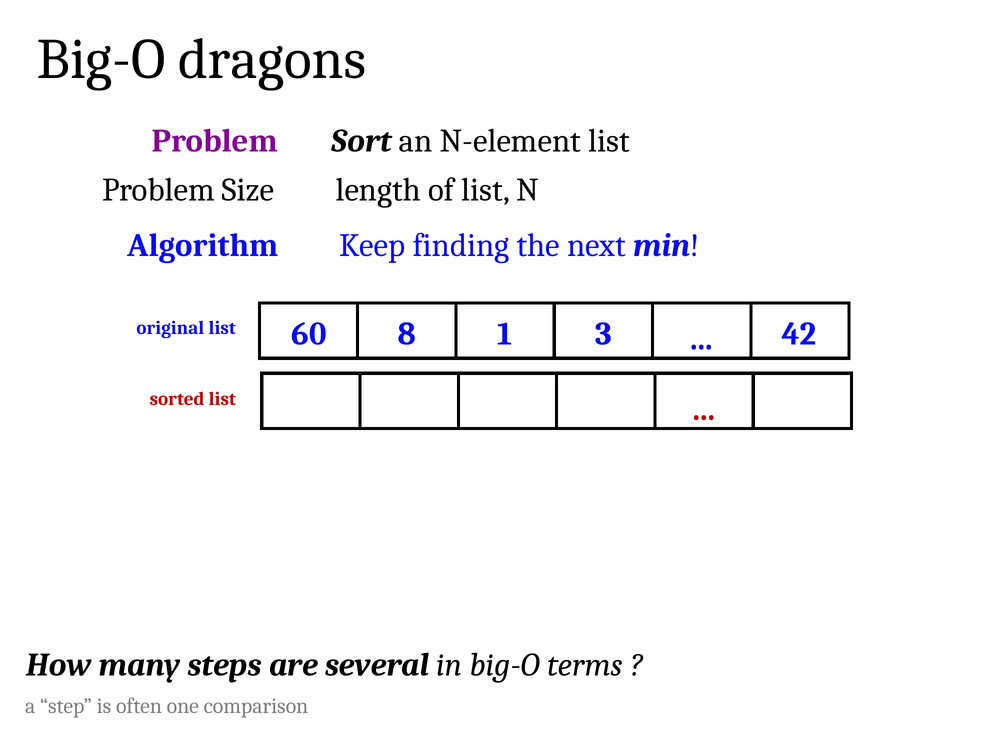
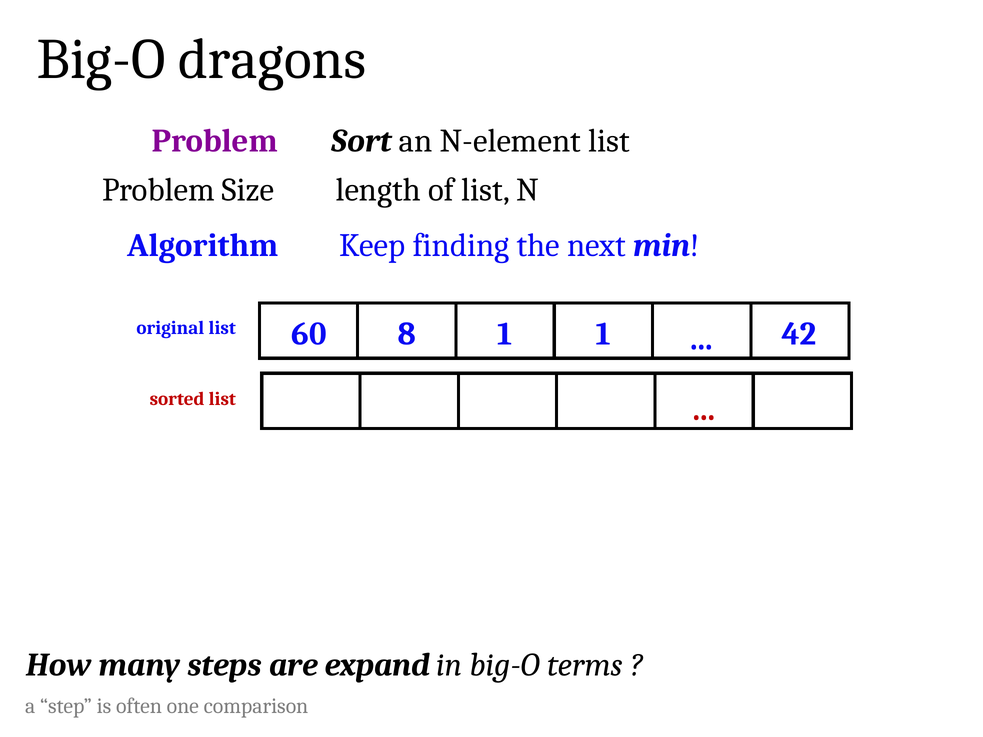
1 3: 3 -> 1 (603, 334)
several: several -> expand (377, 665)
